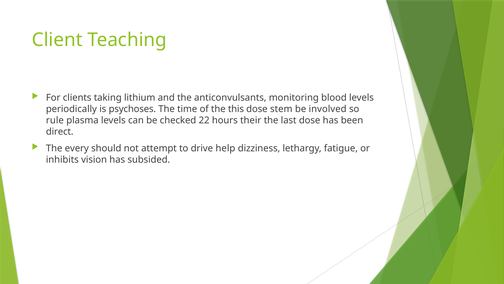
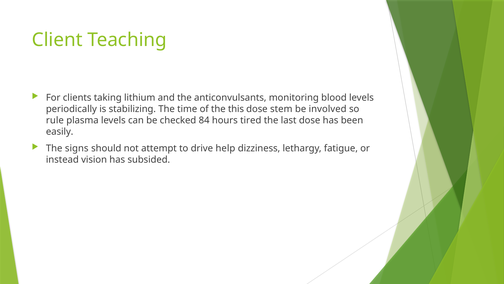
psychoses: psychoses -> stabilizing (132, 109)
22: 22 -> 84 (204, 120)
their: their -> tired (251, 120)
direct: direct -> easily (60, 132)
every: every -> signs (77, 148)
inhibits: inhibits -> instead (62, 159)
